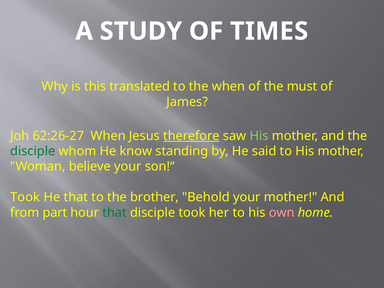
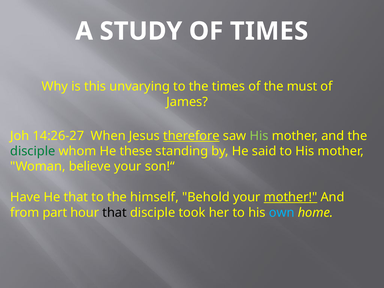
translated: translated -> unvarying (140, 86)
the when: when -> times (228, 86)
62:26-27: 62:26-27 -> 14:26-27 (58, 136)
know: know -> these (136, 151)
Took: Took -> Have (25, 197)
brother: brother -> himself (154, 197)
mother underline: none -> present (291, 197)
that colour: green -> black (115, 213)
own colour: pink -> light blue (282, 213)
